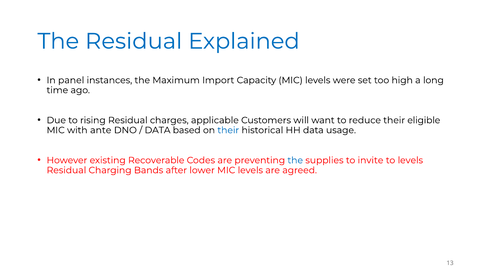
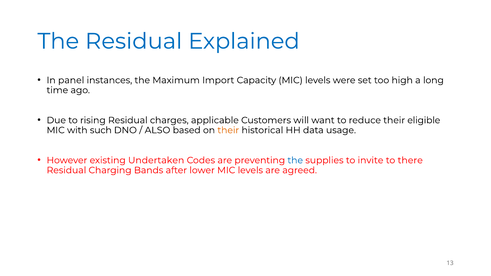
ante: ante -> such (101, 130)
DATA: DATA -> ALSO (157, 130)
their colour: blue -> orange (228, 130)
Recoverable: Recoverable -> Undertaken (156, 160)
to levels: levels -> there (410, 160)
